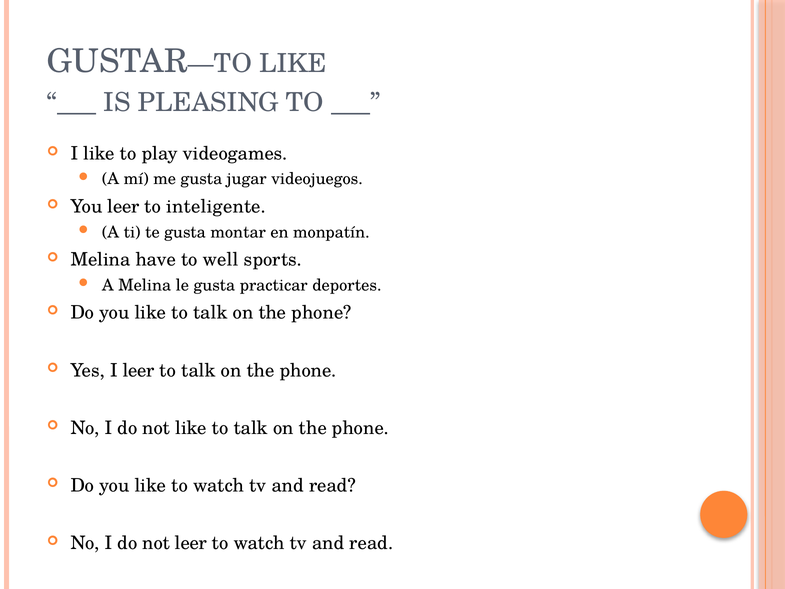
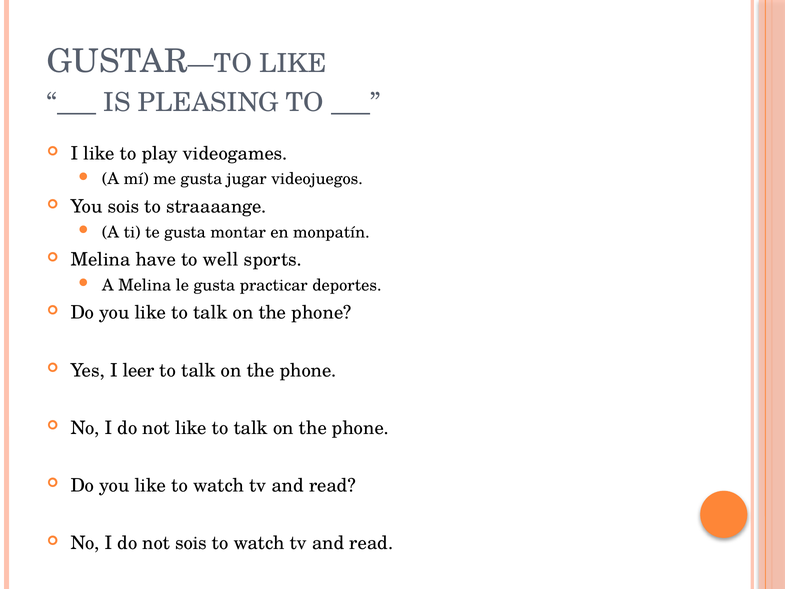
You leer: leer -> sois (124, 207)
inteligente: inteligente -> straaaange (216, 207)
not leer: leer -> sois (191, 543)
